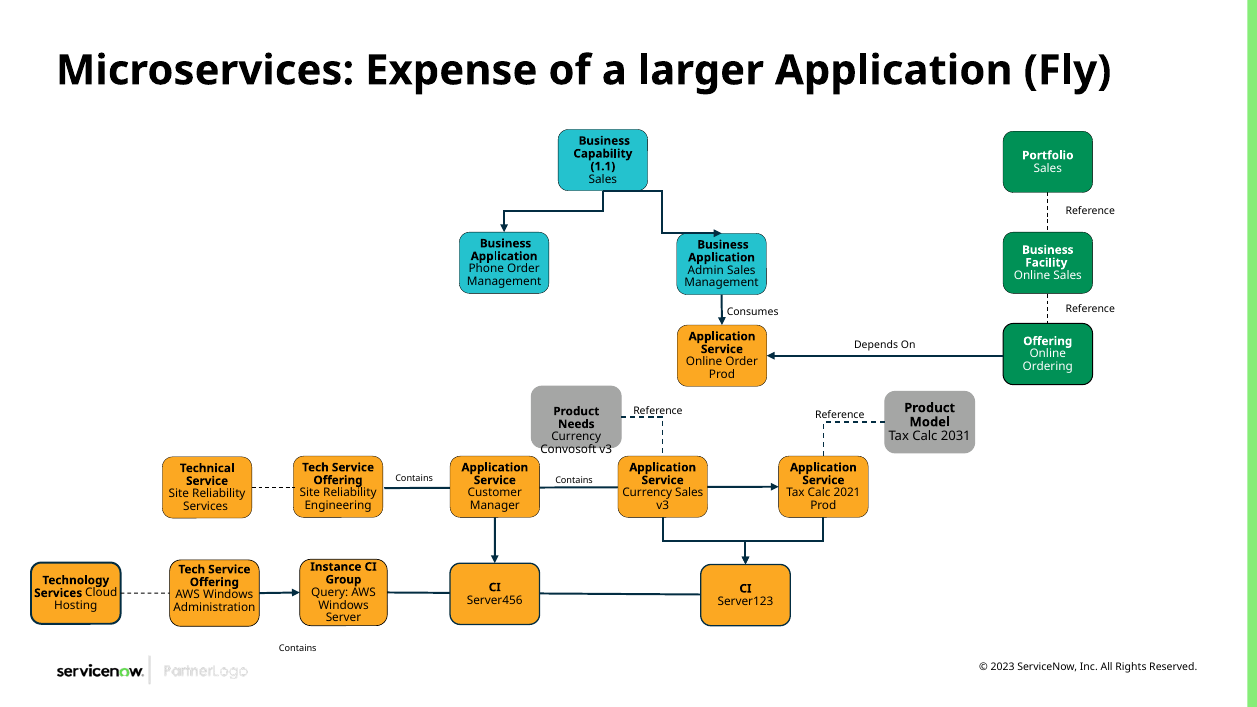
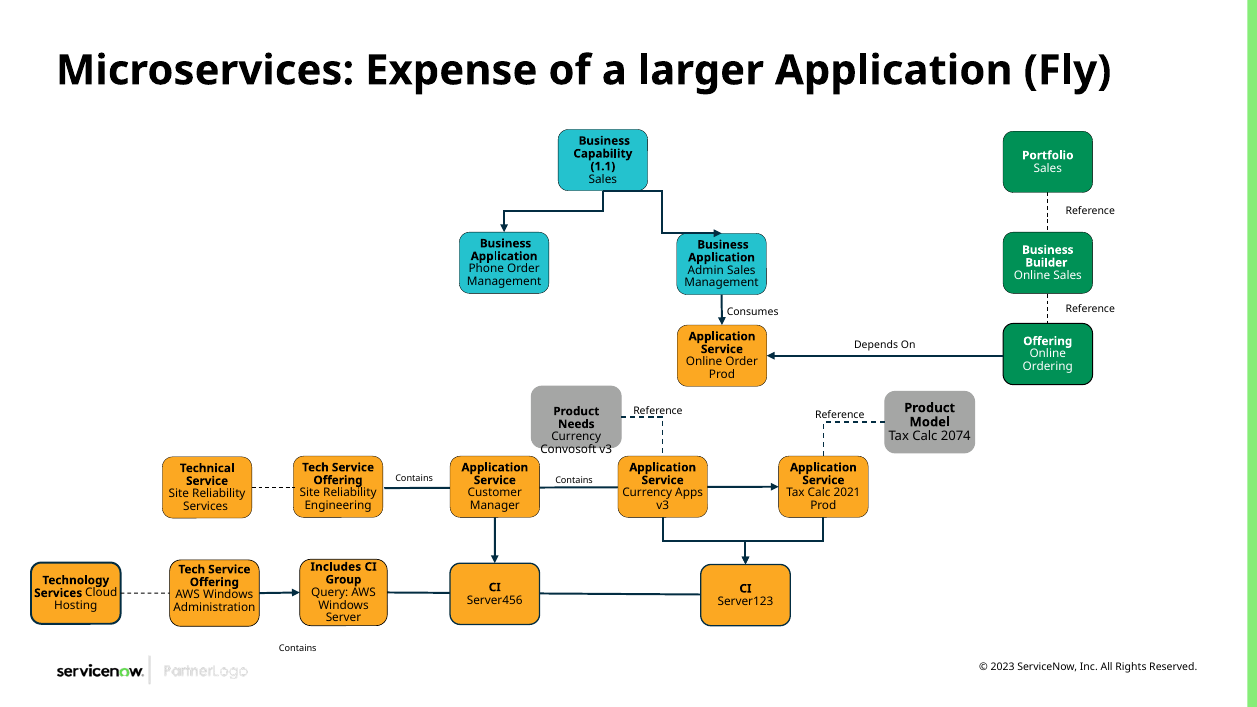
Facility: Facility -> Builder (1046, 263)
2031: 2031 -> 2074 (956, 436)
Currency Sales: Sales -> Apps (689, 493)
Instance: Instance -> Includes (336, 567)
